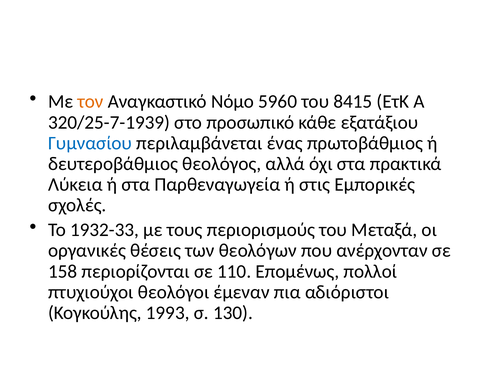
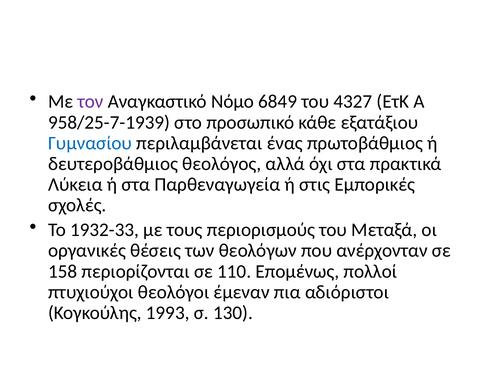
τον colour: orange -> purple (90, 102)
5960: 5960 -> 6849 (278, 102)
8415: 8415 -> 4327 (353, 102)
320/25-7-1939: 320/25-7-1939 -> 958/25-7-1939 (109, 122)
